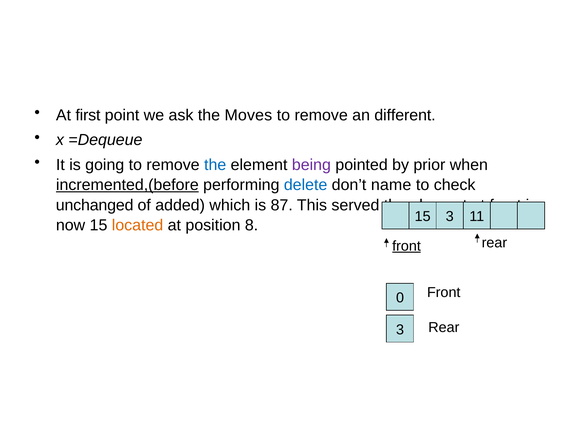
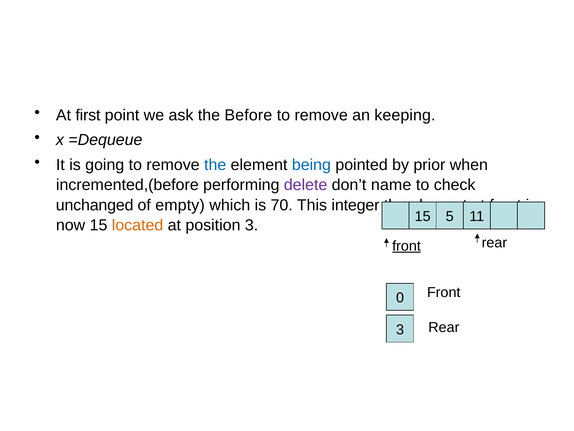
Moves: Moves -> Before (248, 115)
different: different -> keeping (405, 115)
being colour: purple -> blue (311, 165)
incremented,(before underline: present -> none (127, 185)
delete colour: blue -> purple (306, 185)
added: added -> empty (180, 205)
87: 87 -> 70 (282, 205)
served: served -> integer (356, 205)
15 3: 3 -> 5 (450, 216)
position 8: 8 -> 3 (252, 225)
